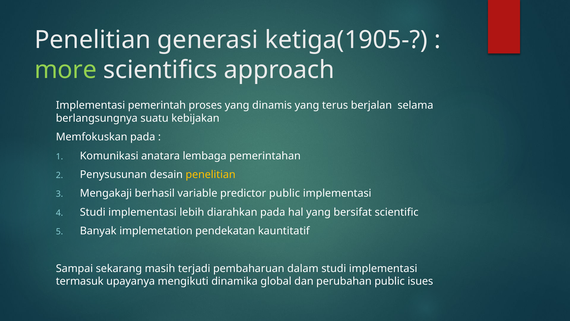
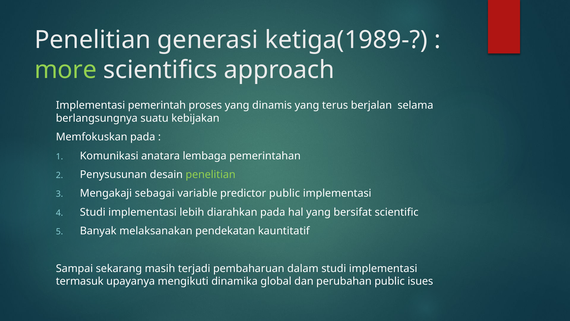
ketiga(1905-: ketiga(1905- -> ketiga(1989- (346, 40)
penelitian colour: yellow -> light green (211, 174)
berhasil: berhasil -> sebagai (155, 193)
implemetation: implemetation -> melaksanakan (156, 231)
